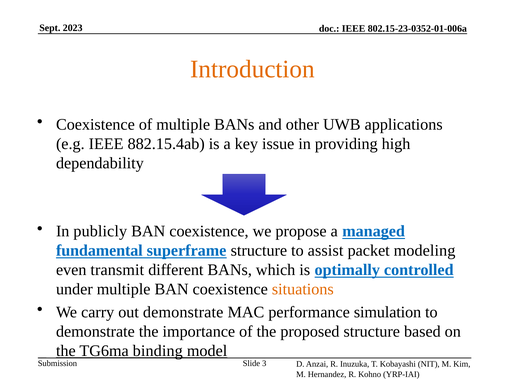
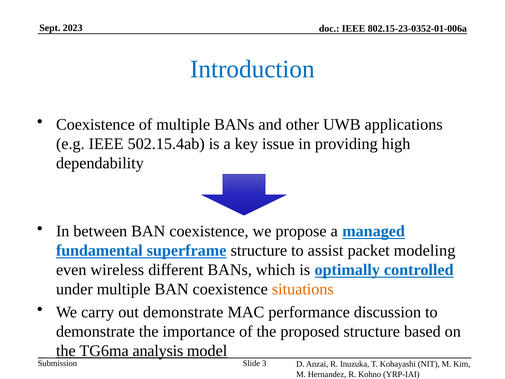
Introduction colour: orange -> blue (252, 69)
882.15.4ab: 882.15.4ab -> 502.15.4ab (166, 144)
publicly: publicly -> between (100, 231)
transmit: transmit -> wireless (117, 270)
simulation: simulation -> discussion (387, 312)
binding: binding -> analysis (158, 351)
